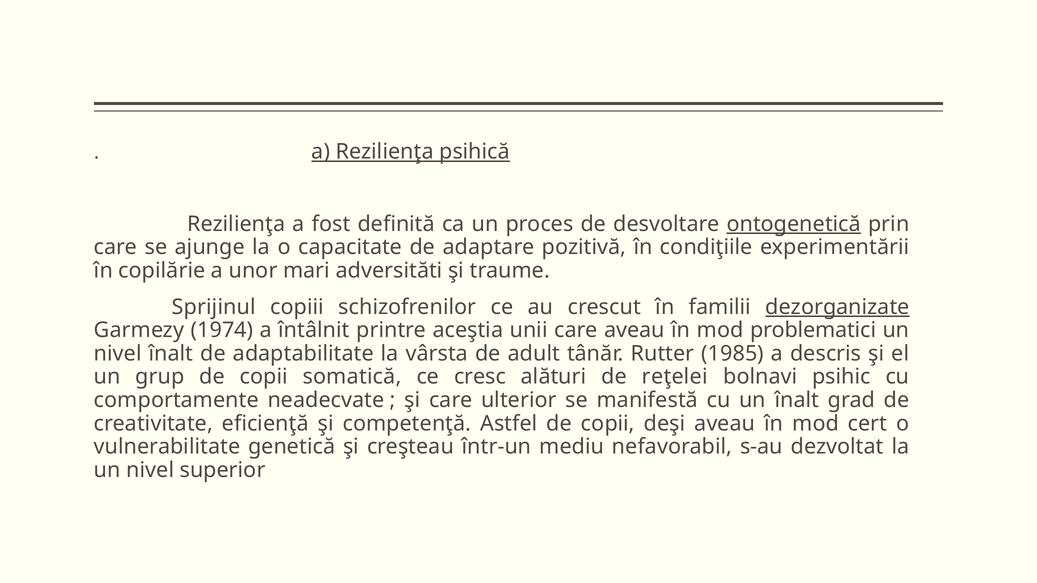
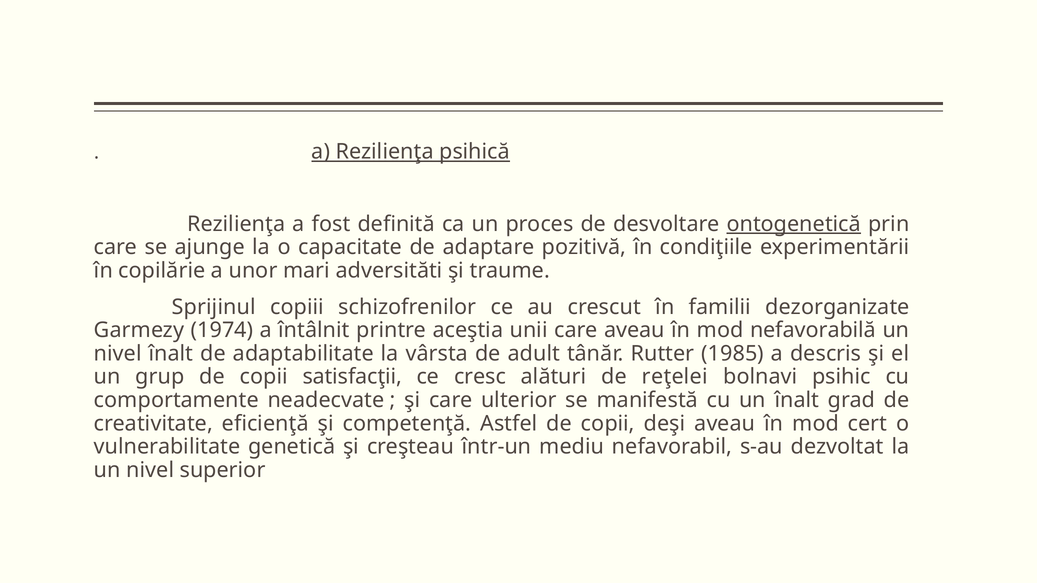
dezorganizate underline: present -> none (838, 307)
problematici: problematici -> nefavorabilă (813, 330)
somatică: somatică -> satisfacţii (352, 377)
